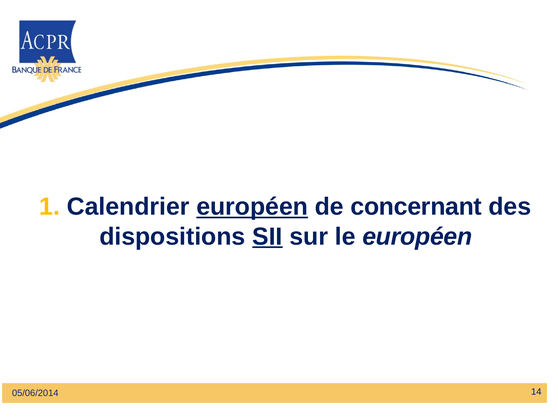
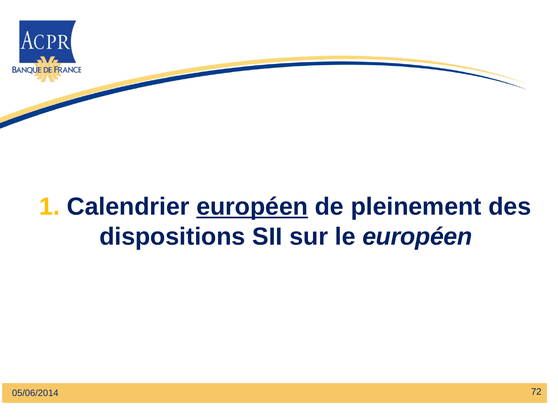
concernant: concernant -> pleinement (416, 207)
SII underline: present -> none (267, 237)
14: 14 -> 72 (536, 392)
